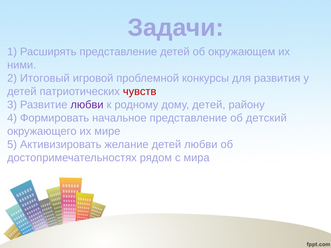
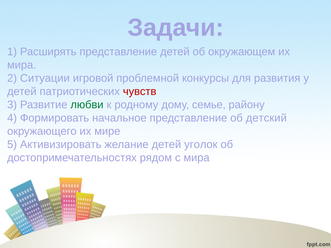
ними: ними -> мира (22, 65)
Итоговый: Итоговый -> Ситуации (45, 78)
любви colour: purple -> green (87, 105)
дому детей: детей -> семье (209, 105)
детей любви: любви -> уголок (201, 145)
